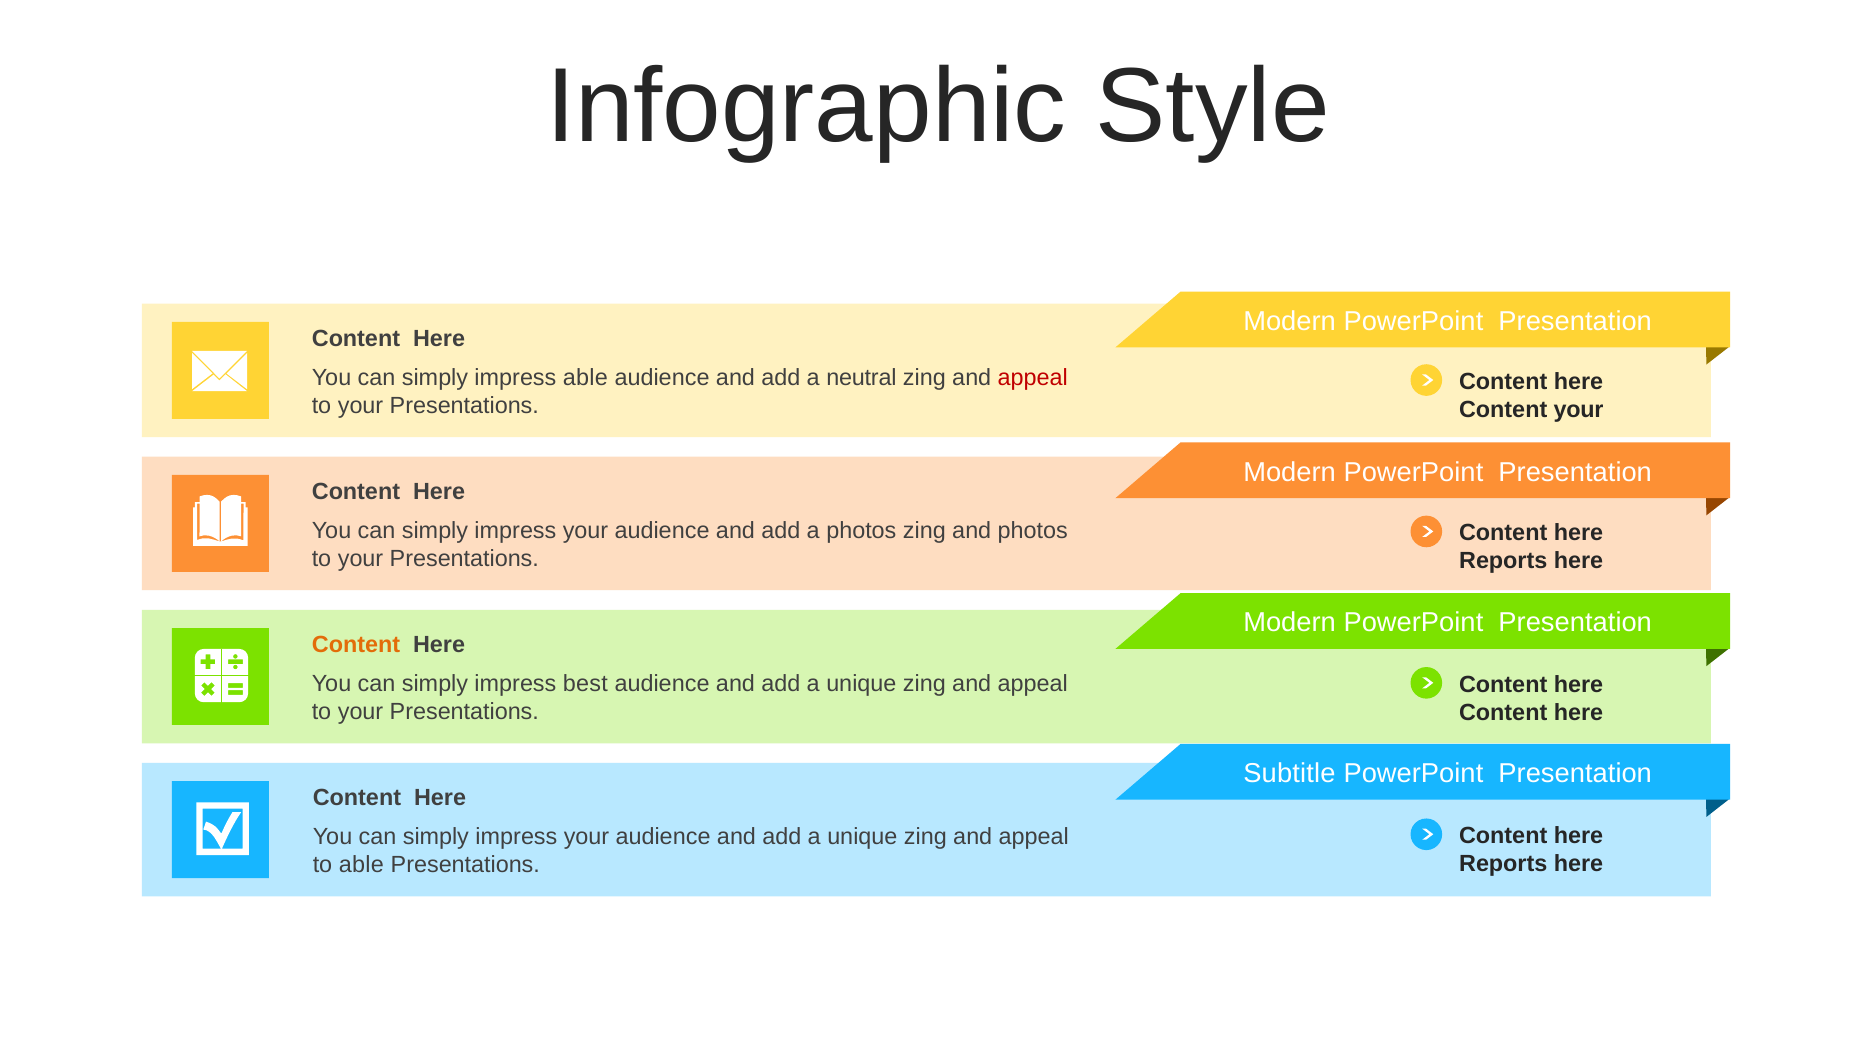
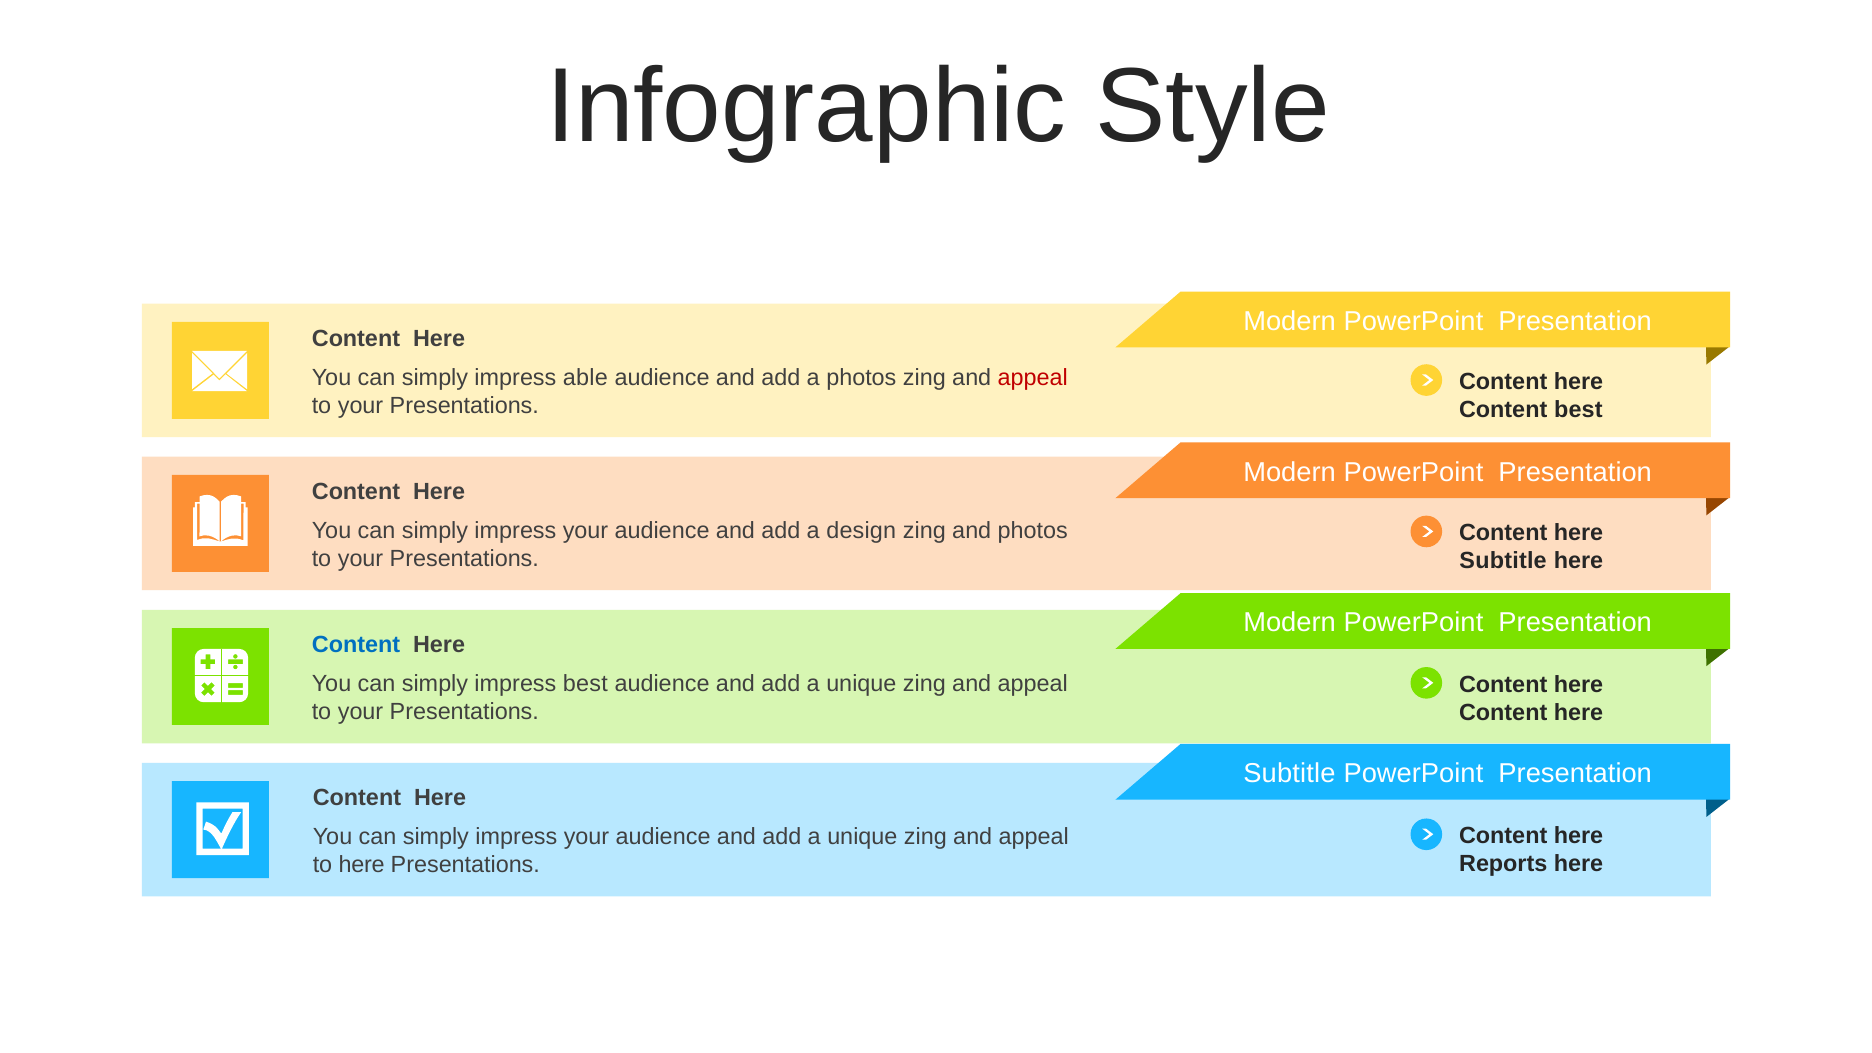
a neutral: neutral -> photos (861, 377)
Content your: your -> best (1578, 410)
a photos: photos -> design (861, 531)
Reports: Reports -> Subtitle (1503, 561)
Content colour: orange -> blue (356, 645)
to able: able -> here (362, 865)
